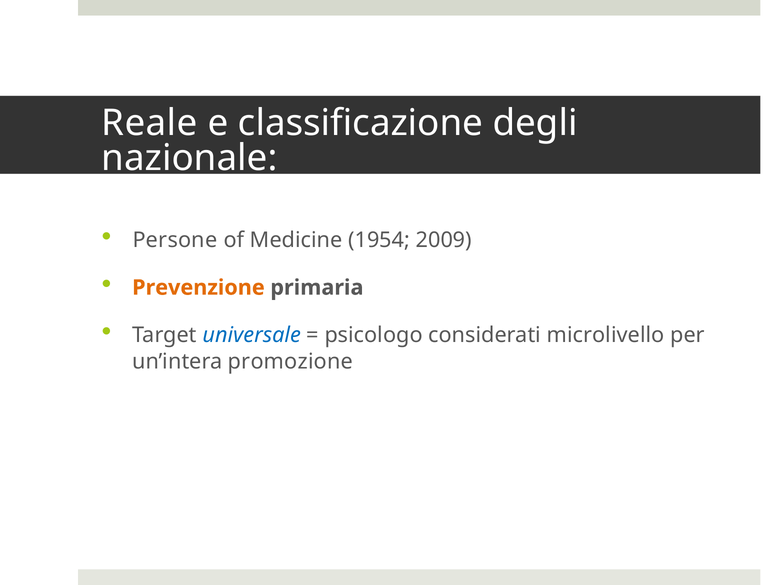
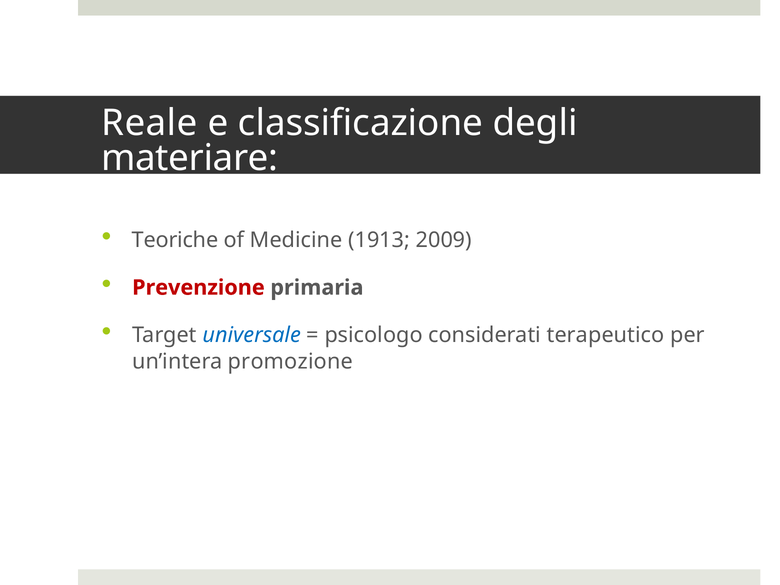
nazionale: nazionale -> materiare (190, 158)
Persone: Persone -> Teoriche (175, 240)
1954: 1954 -> 1913 (379, 240)
Prevenzione colour: orange -> red (198, 288)
microlivello: microlivello -> terapeutico (606, 335)
